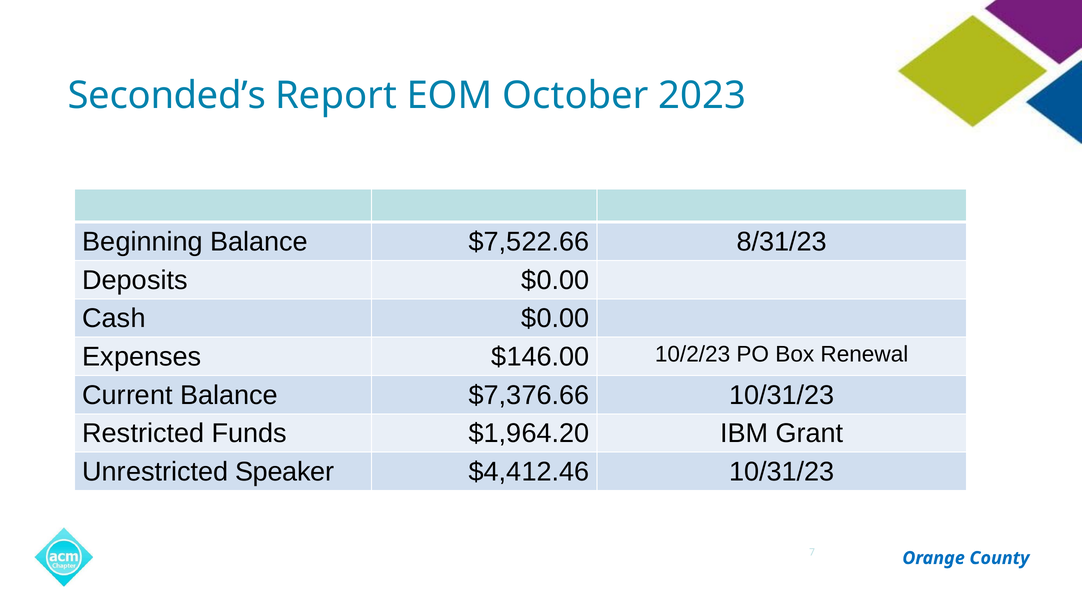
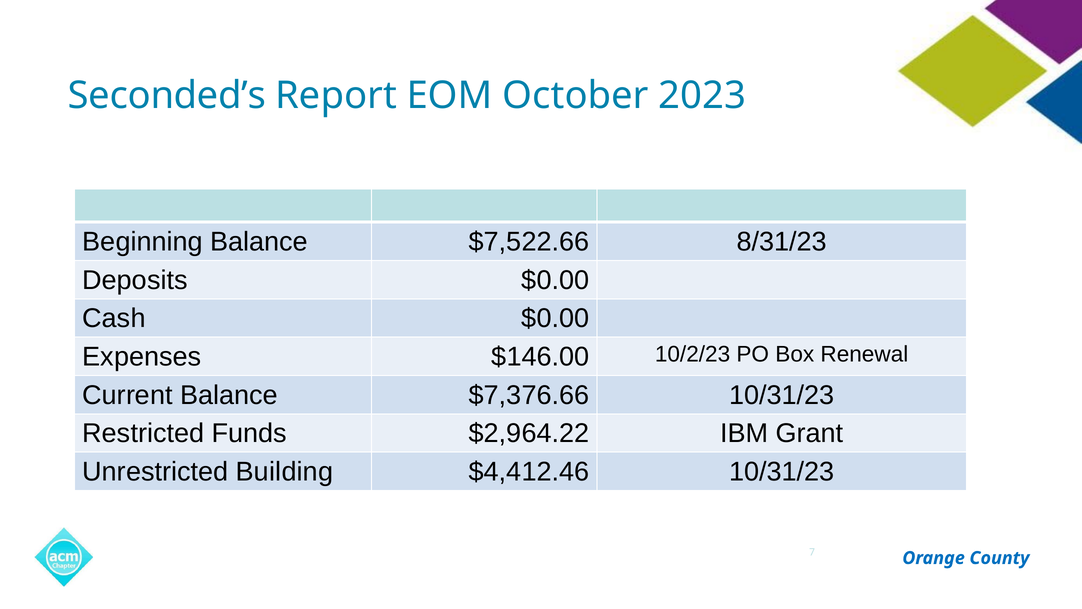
$1,964.20: $1,964.20 -> $2,964.22 (529, 433)
Speaker: Speaker -> Building (284, 471)
